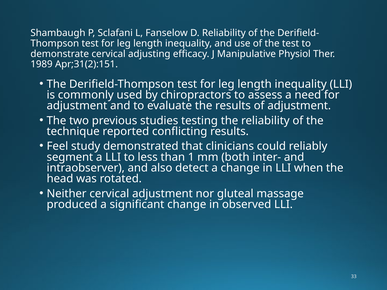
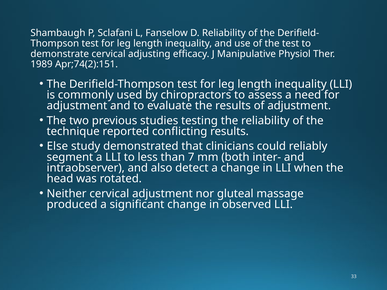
Apr;31(2):151: Apr;31(2):151 -> Apr;74(2):151 (86, 64)
Feel: Feel -> Else (57, 146)
1: 1 -> 7 (191, 157)
